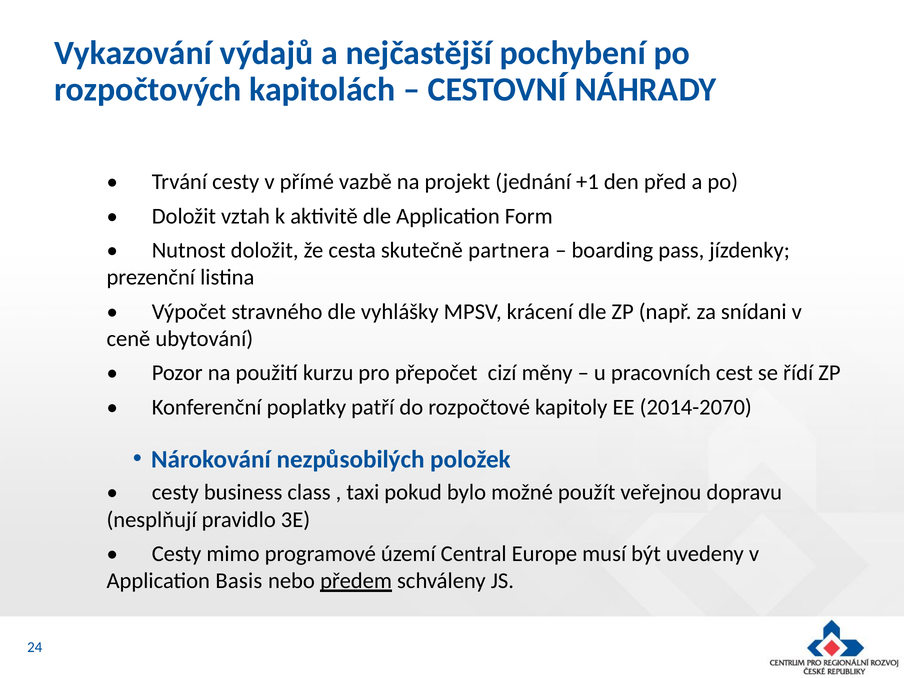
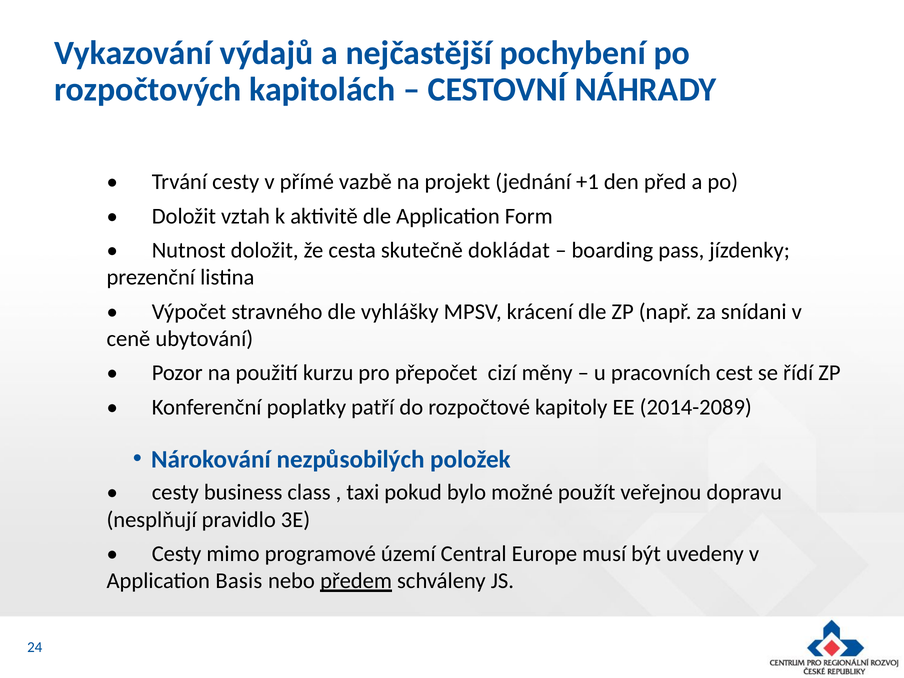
partnera: partnera -> dokládat (509, 250)
2014-2070: 2014-2070 -> 2014-2089 (696, 407)
